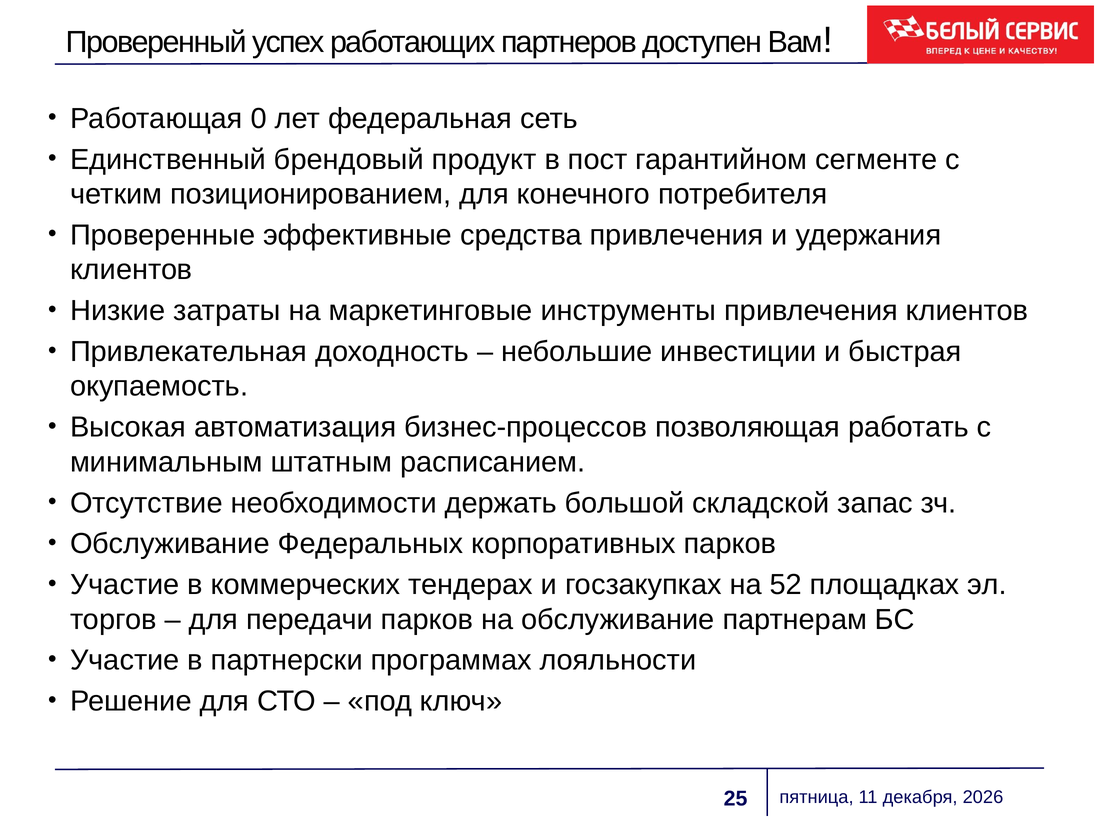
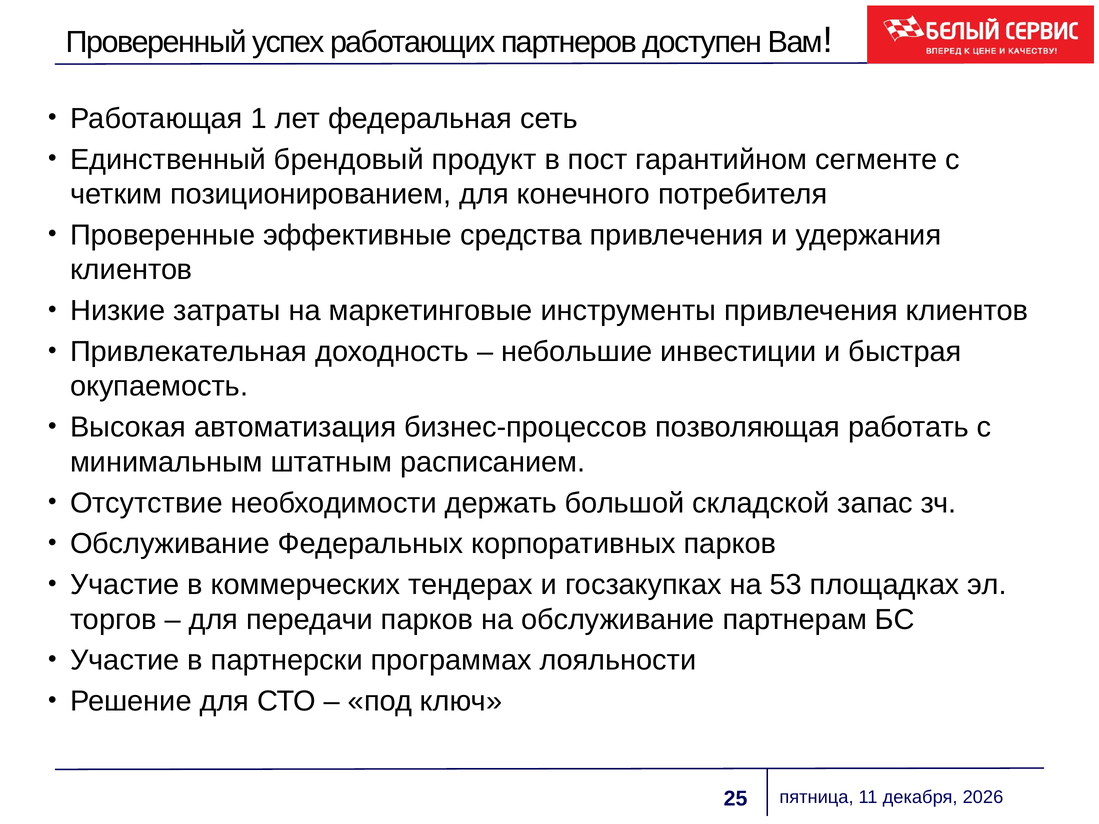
0: 0 -> 1 (259, 119)
52: 52 -> 53 (786, 585)
